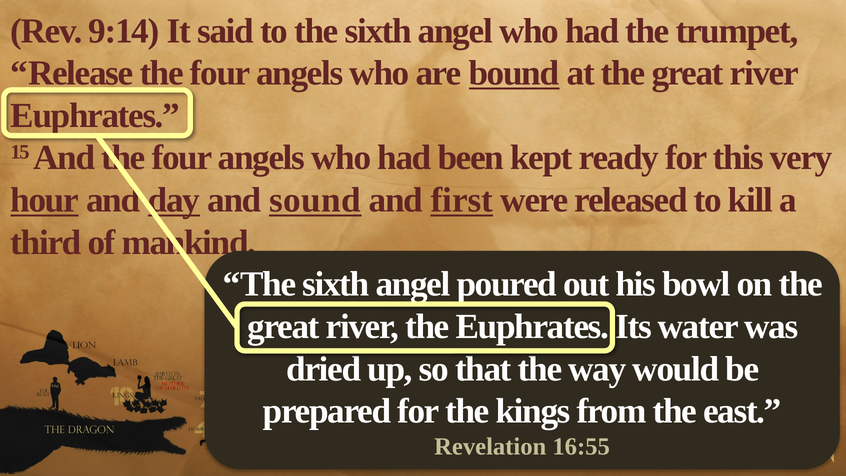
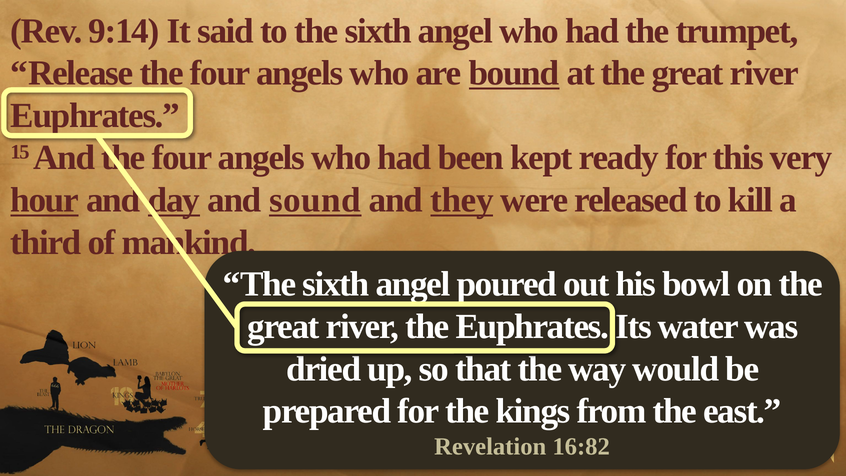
first: first -> they (462, 200)
16:55: 16:55 -> 16:82 (581, 446)
